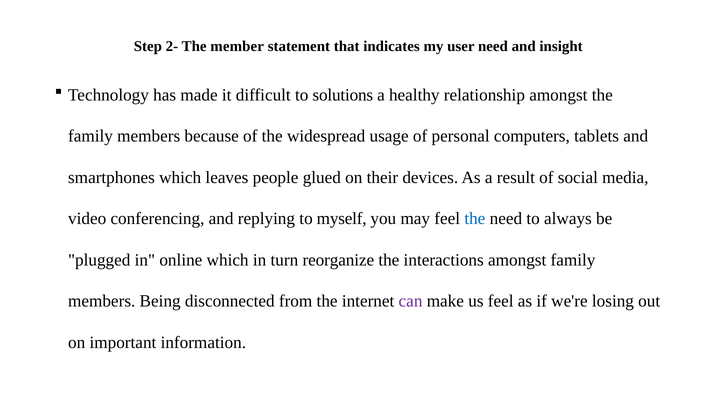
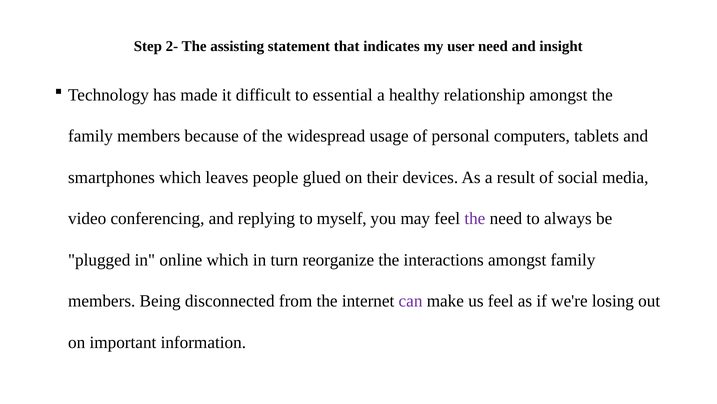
member: member -> assisting (237, 46)
solutions: solutions -> essential (343, 95)
the colour: blue -> purple (475, 218)
